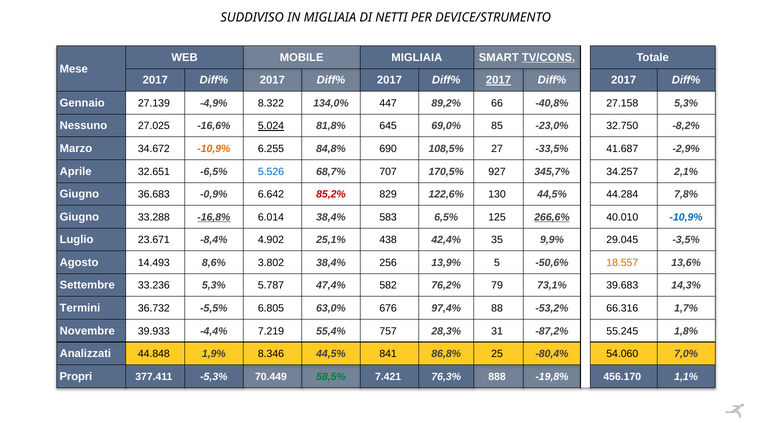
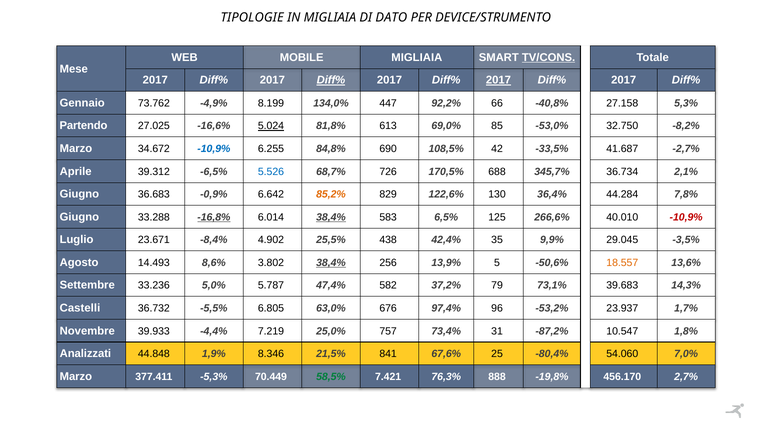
SUDDIVISO: SUDDIVISO -> TIPOLOGIE (252, 18)
NETTI: NETTI -> DATO (391, 18)
Diff% underline: none -> present (331, 80)
27.139: 27.139 -> 73.762 (154, 103)
8.322: 8.322 -> 8.199 (271, 103)
89,2%: 89,2% -> 92,2% (446, 103)
Nessuno: Nessuno -> Partendo (84, 126)
645: 645 -> 613 (388, 126)
-23,0%: -23,0% -> -53,0% (552, 126)
-10,9% colour: orange -> blue (214, 149)
27: 27 -> 42 (497, 149)
-2,9%: -2,9% -> -2,7% (686, 149)
32.651: 32.651 -> 39.312 (154, 172)
707: 707 -> 726 (388, 172)
927: 927 -> 688 (497, 172)
34.257: 34.257 -> 36.734 (622, 172)
85,2% colour: red -> orange (331, 194)
130 44,5%: 44,5% -> 36,4% (552, 194)
38,4% underline: none -> present (331, 217)
266,6% underline: present -> none (552, 217)
-10,9% colour: blue -> red (686, 217)
25,1%: 25,1% -> 25,5% (331, 240)
38,4% underline: none -> present (331, 263)
33.236 5,3%: 5,3% -> 5,0% (214, 286)
76,2%: 76,2% -> 37,2% (446, 286)
Termini: Termini -> Castelli (80, 308)
88: 88 -> 96 (497, 308)
66.316: 66.316 -> 23.937 (622, 308)
55,4%: 55,4% -> 25,0% (331, 331)
28,3%: 28,3% -> 73,4% (446, 331)
55.245: 55.245 -> 10.547 (622, 331)
8.346 44,5%: 44,5% -> 21,5% (331, 354)
86,8%: 86,8% -> 67,6% (446, 354)
Propri: Propri -> Marzo (76, 377)
1,1%: 1,1% -> 2,7% (686, 377)
